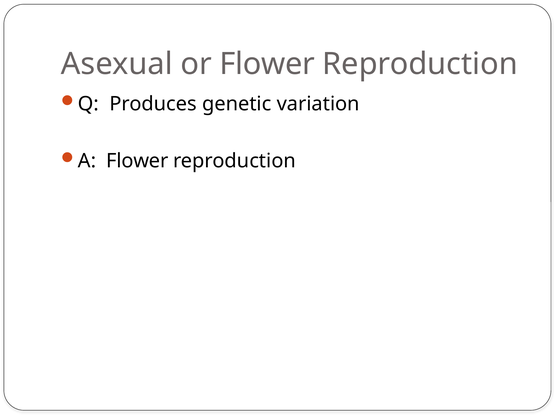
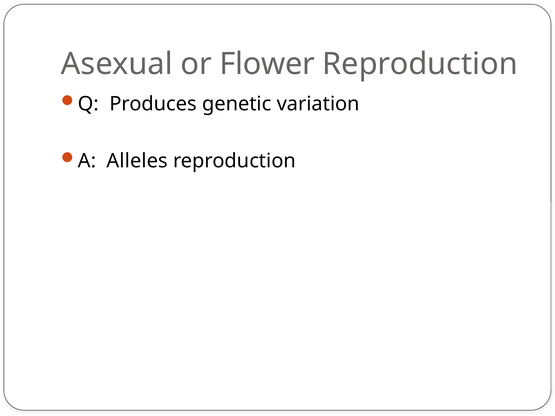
A Flower: Flower -> Alleles (137, 161)
